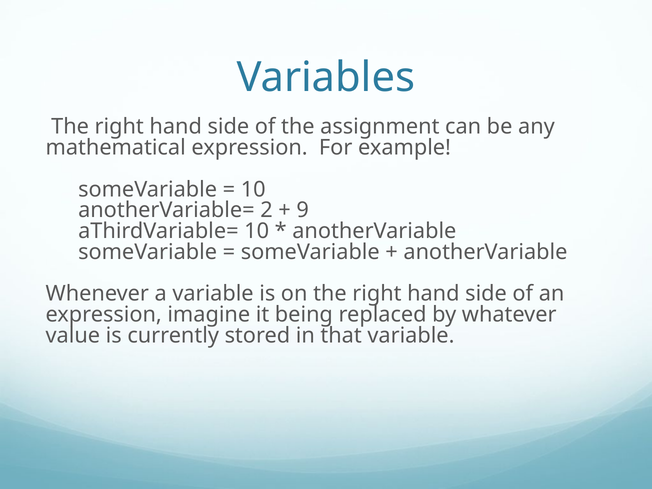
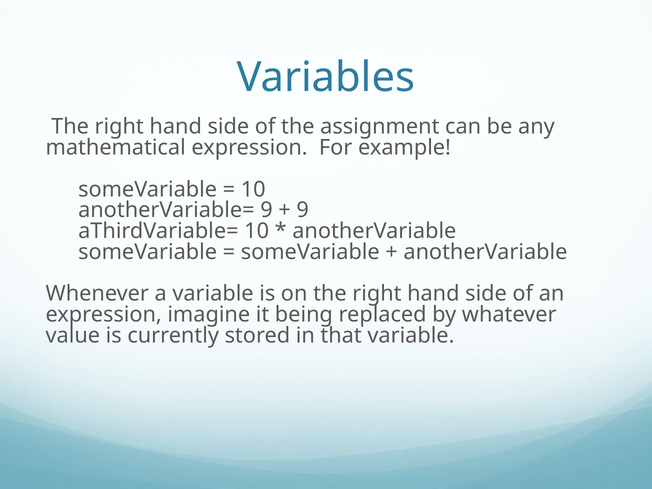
anotherVariable= 2: 2 -> 9 (266, 210)
